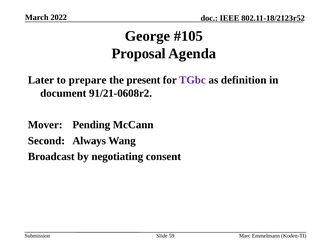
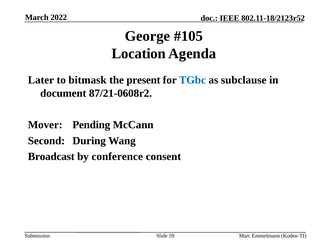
Proposal: Proposal -> Location (139, 53)
prepare: prepare -> bitmask (88, 80)
TGbc colour: purple -> blue (192, 80)
definition: definition -> subclause (244, 80)
91/21-0608r2: 91/21-0608r2 -> 87/21-0608r2 (121, 93)
Always: Always -> During (89, 141)
negotiating: negotiating -> conference (117, 157)
